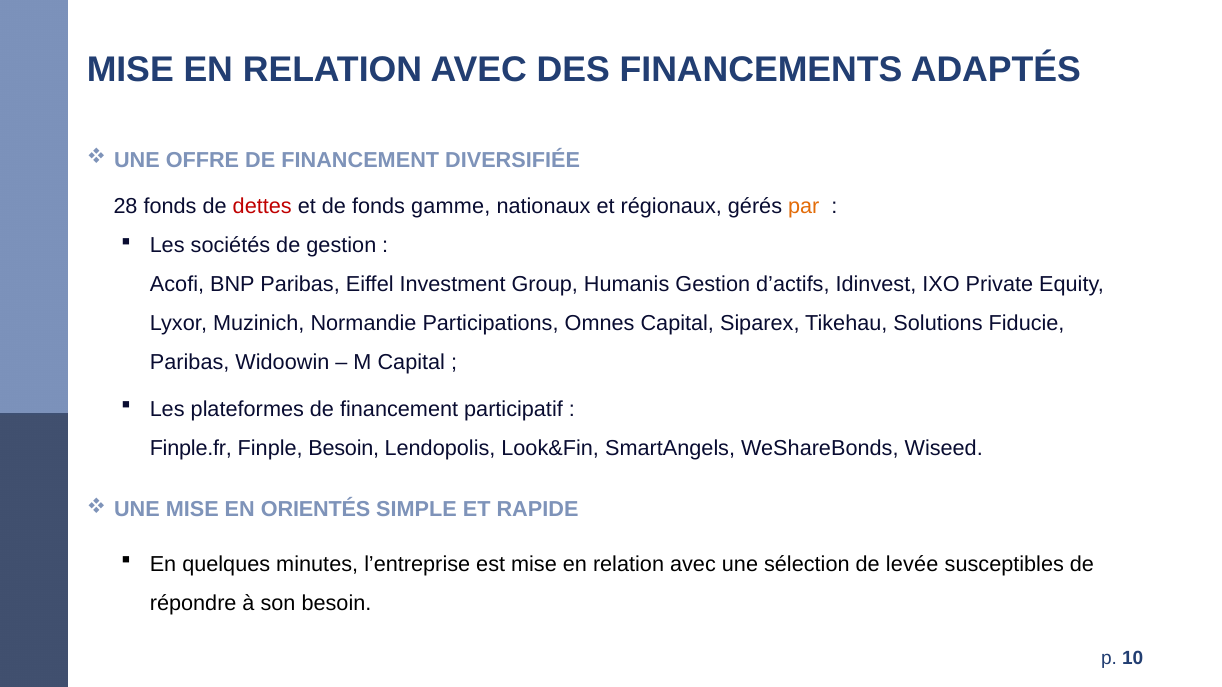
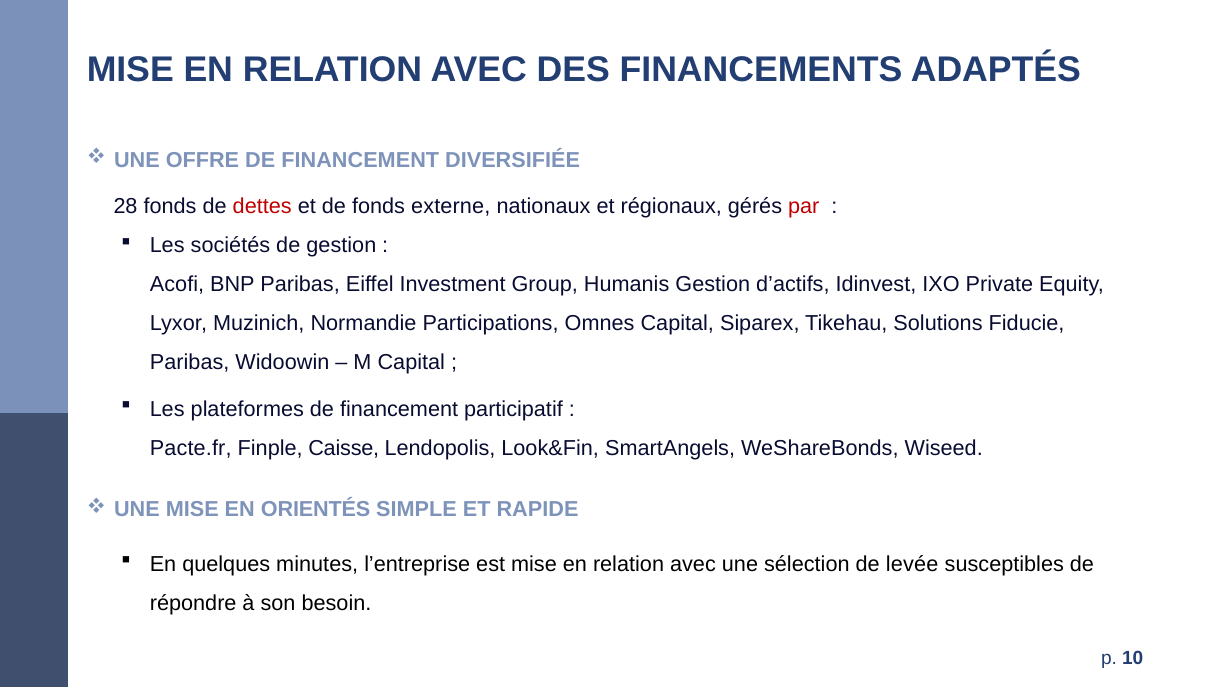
gamme: gamme -> externe (451, 207)
par colour: orange -> red (804, 207)
Finple.fr: Finple.fr -> Pacte.fr (191, 448)
Finple Besoin: Besoin -> Caisse (344, 448)
